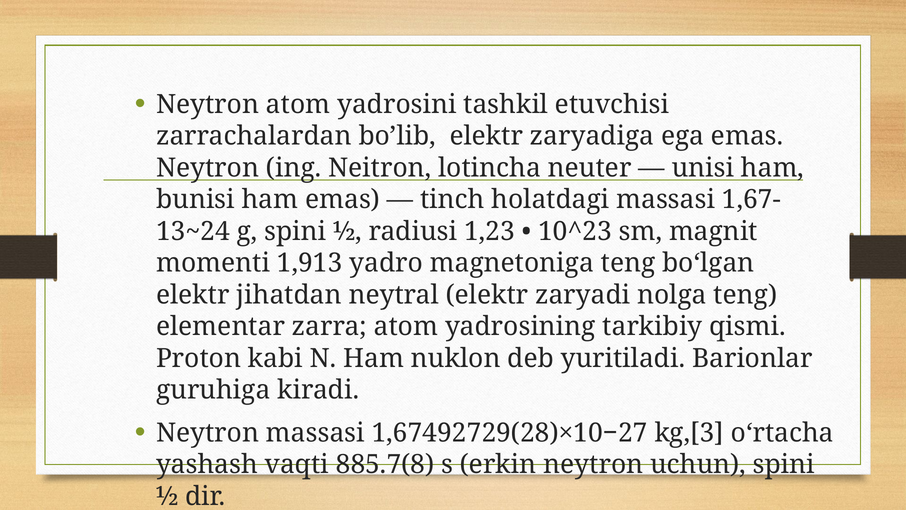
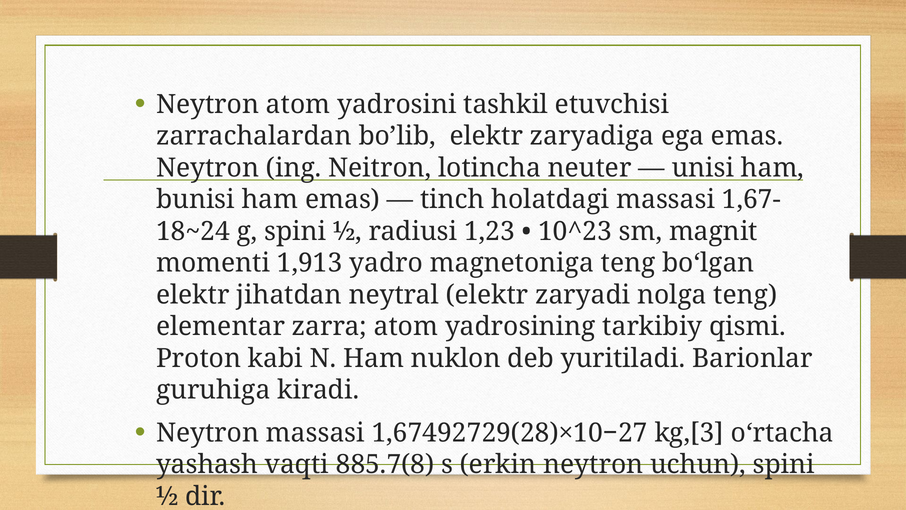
13~24: 13~24 -> 18~24 (193, 231)
